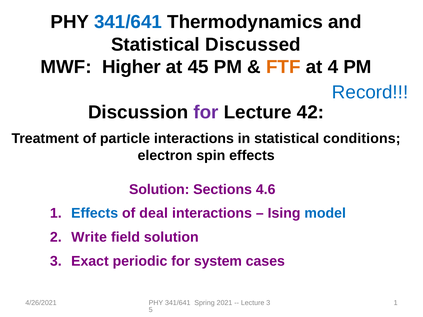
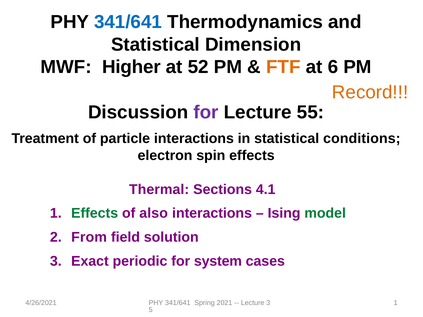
Discussed: Discussed -> Dimension (253, 45)
45: 45 -> 52 (198, 67)
4: 4 -> 6 (333, 67)
Record colour: blue -> orange (370, 92)
42: 42 -> 55 (311, 112)
Solution: Solution -> Thermal (159, 190)
4.6: 4.6 -> 4.1 (266, 190)
Effects colour: blue -> green (95, 213)
deal: deal -> also (154, 213)
model colour: blue -> green (325, 213)
Write: Write -> From (89, 237)
